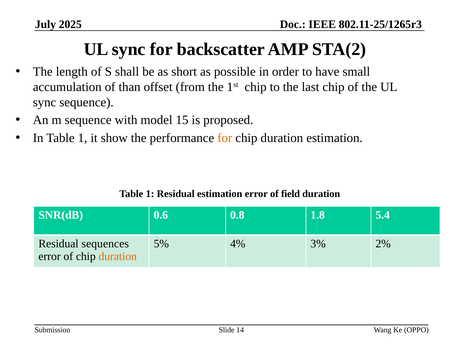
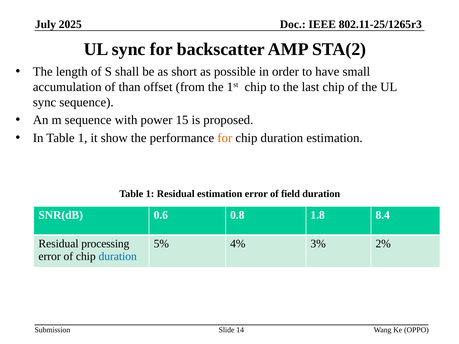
model: model -> power (157, 120)
5.4: 5.4 -> 8.4 (383, 215)
sequences: sequences -> processing (105, 244)
duration colour: orange -> blue (118, 257)
